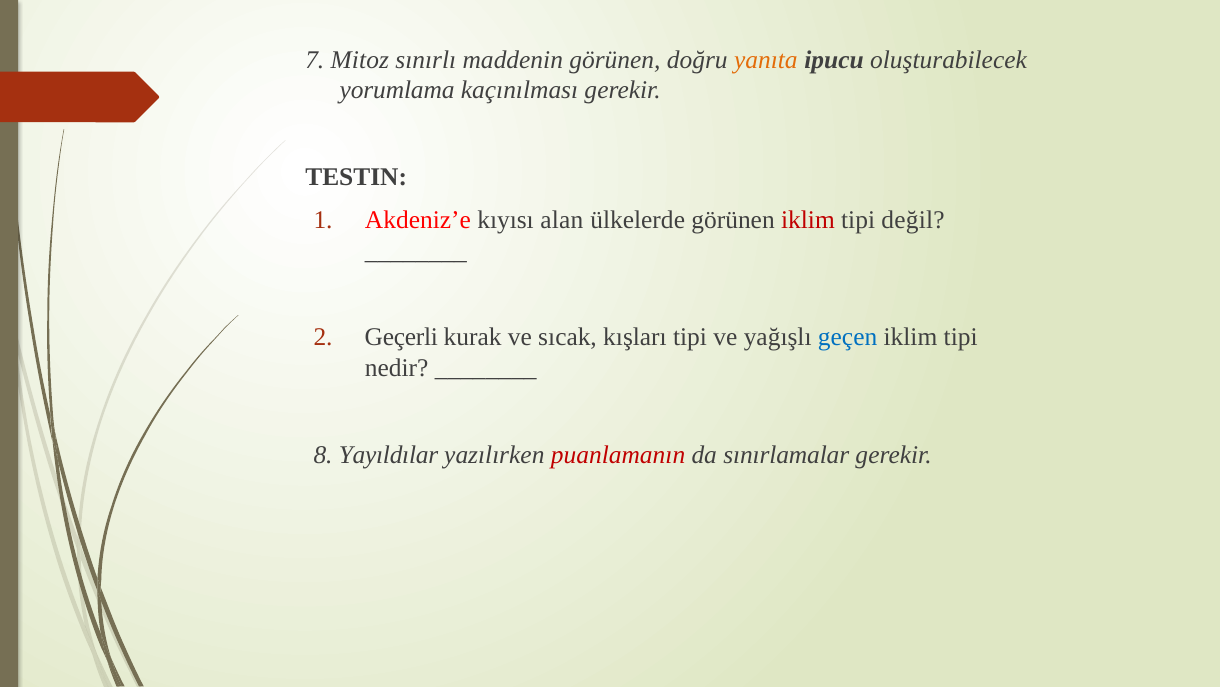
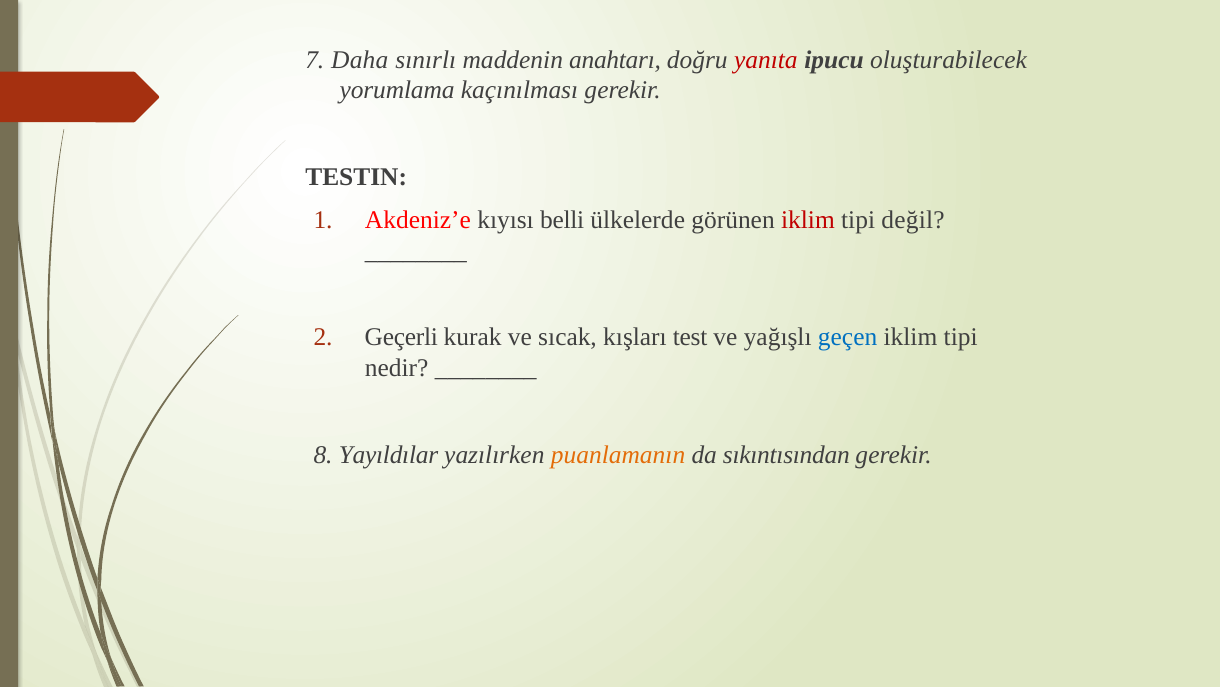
Mitoz: Mitoz -> Daha (360, 60)
maddenin görünen: görünen -> anahtarı (615, 60)
yanıta colour: orange -> red (766, 60)
alan: alan -> belli (562, 220)
kışları tipi: tipi -> test (690, 337)
puanlamanın colour: red -> orange (618, 454)
sınırlamalar: sınırlamalar -> sıkıntısından (786, 454)
